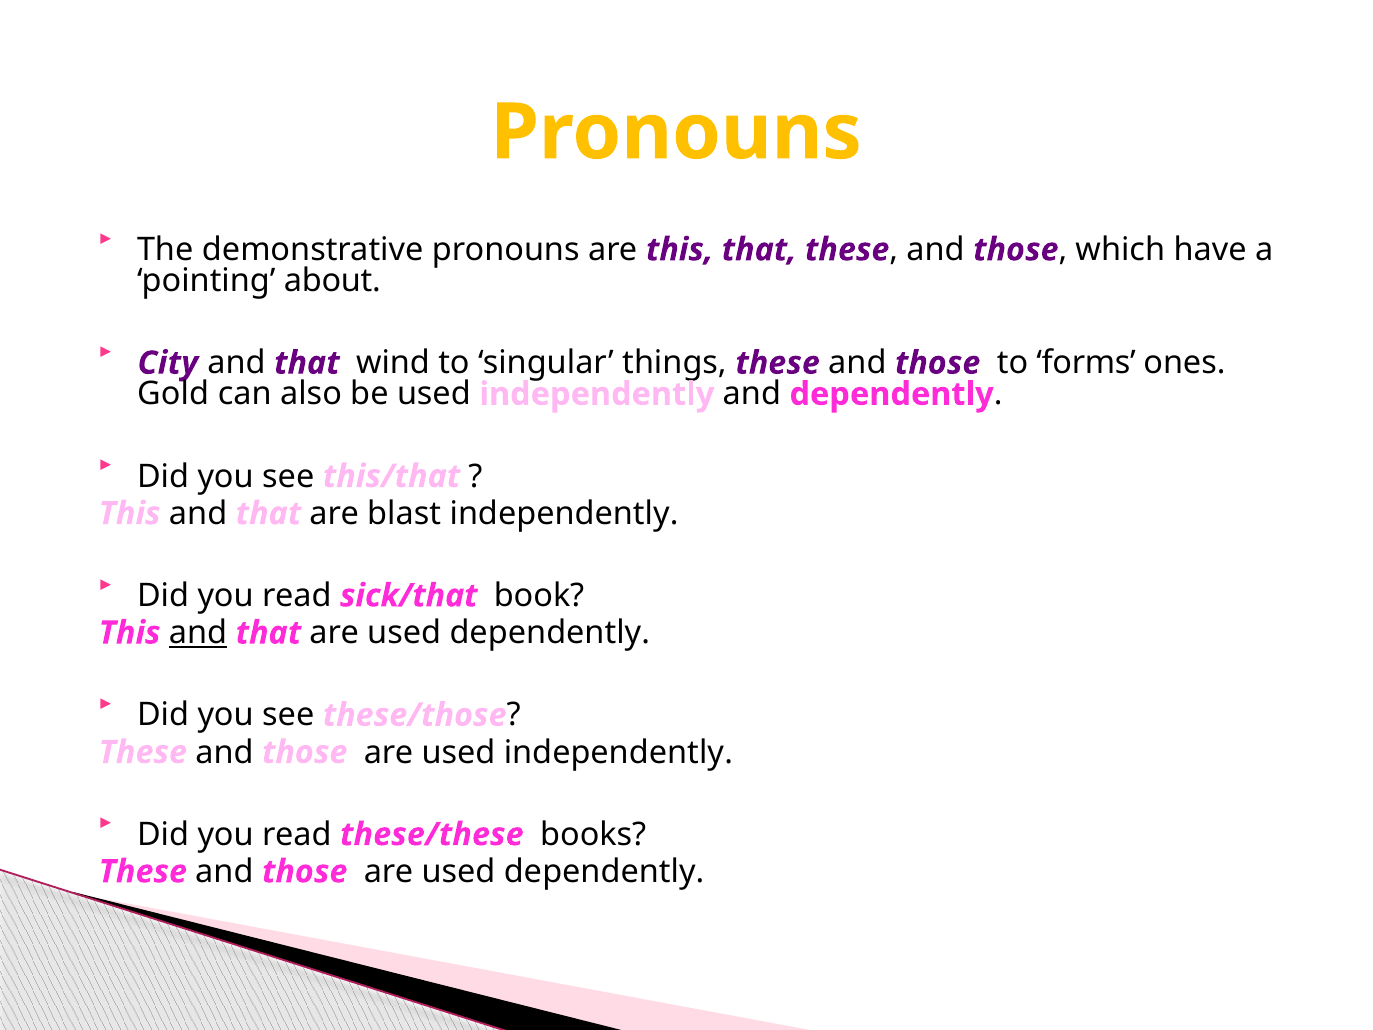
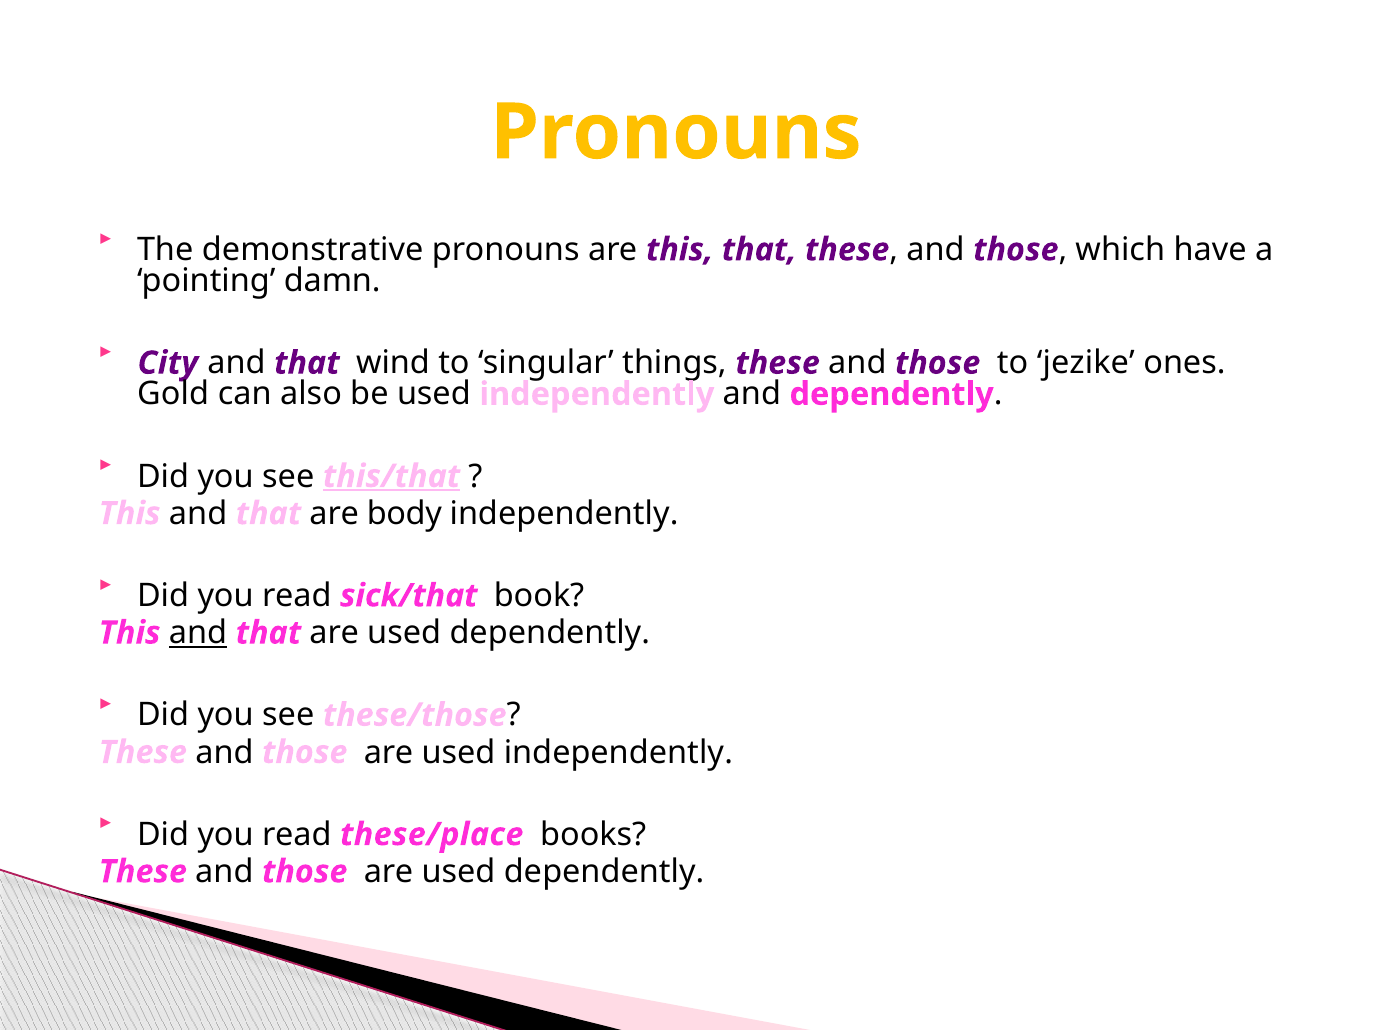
about: about -> damn (332, 281)
forms: forms -> jezike (1086, 363)
this/that underline: none -> present (391, 476)
blast: blast -> body (404, 513)
these/these: these/these -> these/place (432, 834)
